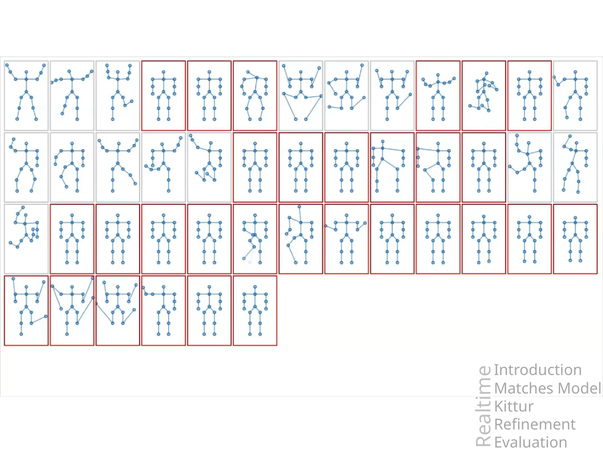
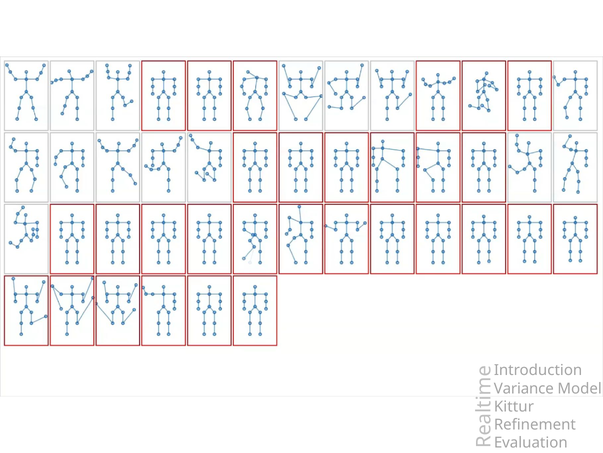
Matches: Matches -> Variance (524, 388)
